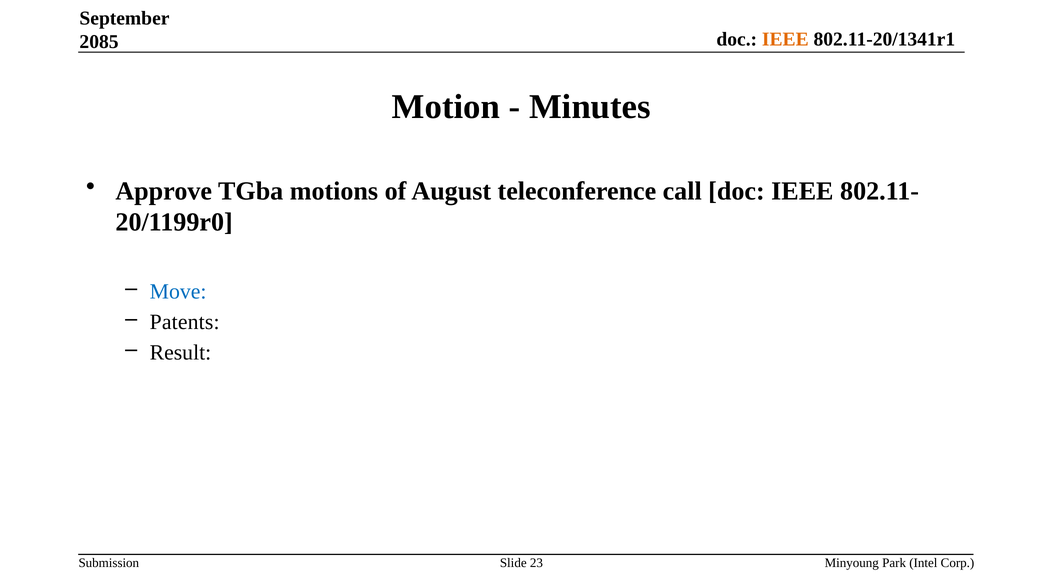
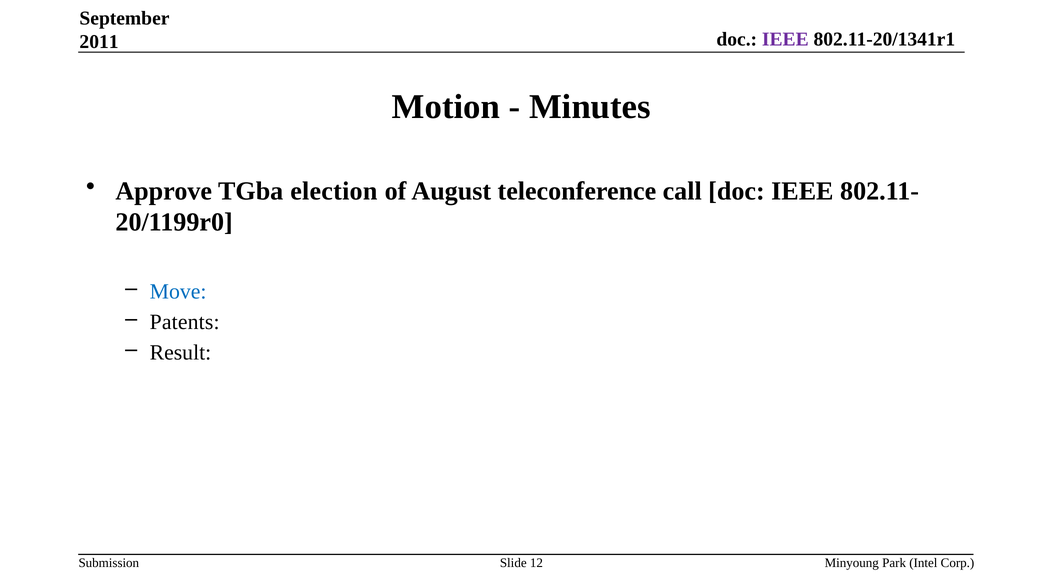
IEEE colour: orange -> purple (785, 39)
2085: 2085 -> 2011 (99, 42)
motions: motions -> election (334, 191)
23: 23 -> 12 (536, 563)
